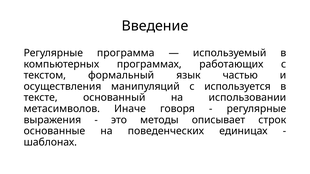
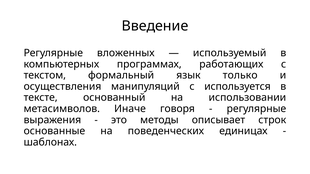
программа: программа -> вложенных (126, 53)
частью: частью -> только (240, 75)
